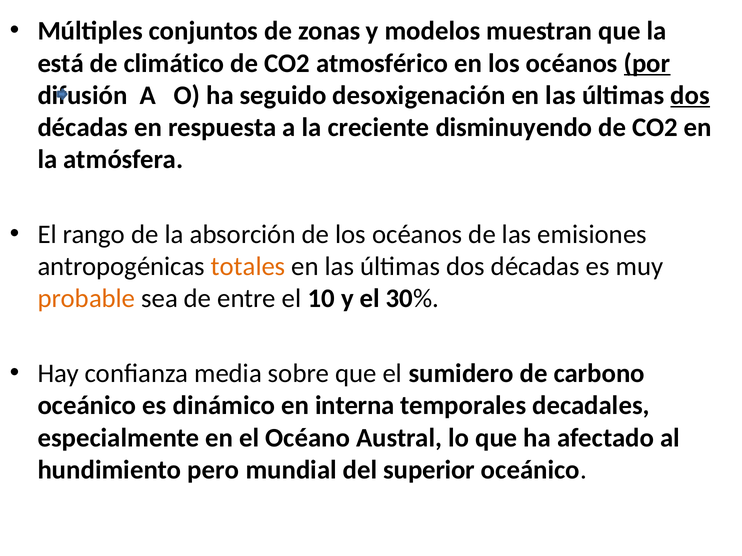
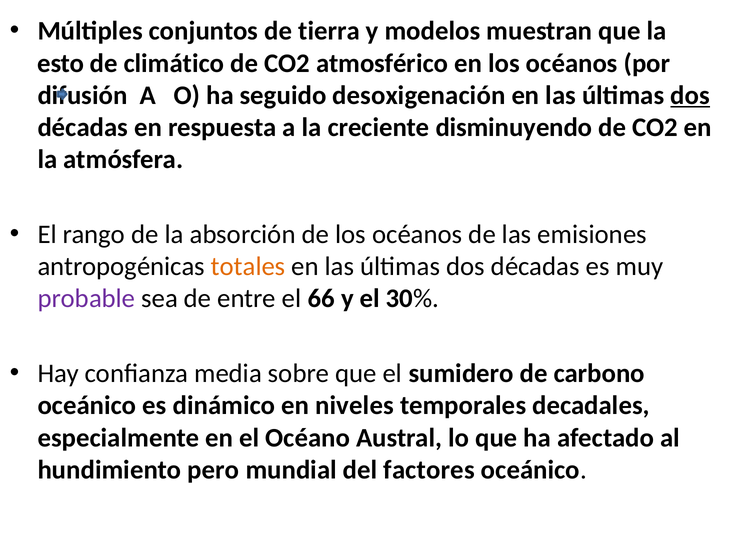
zonas: zonas -> tierra (329, 31)
está: está -> esto (61, 63)
por underline: present -> none (647, 63)
probable colour: orange -> purple (86, 299)
10: 10 -> 66 (321, 299)
interna: interna -> niveles (355, 406)
superior: superior -> factores (429, 470)
